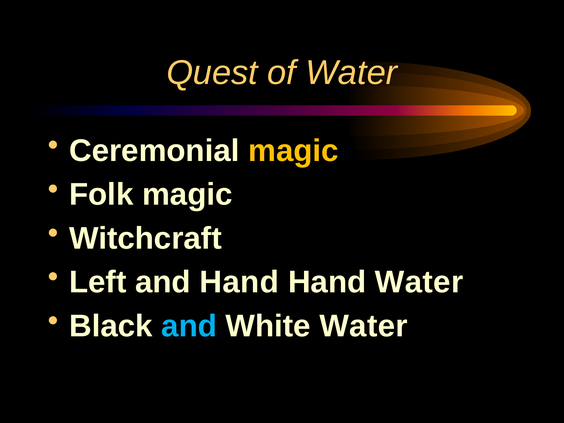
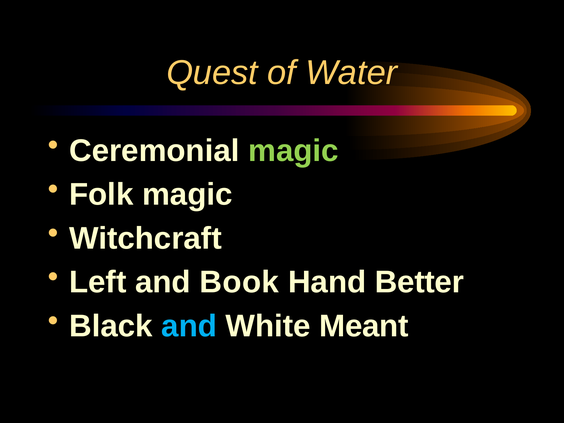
magic colour: yellow -> light green (293, 151)
and Hand: Hand -> Book (239, 282)
Hand Water: Water -> Better (419, 282)
White Water: Water -> Meant (364, 326)
